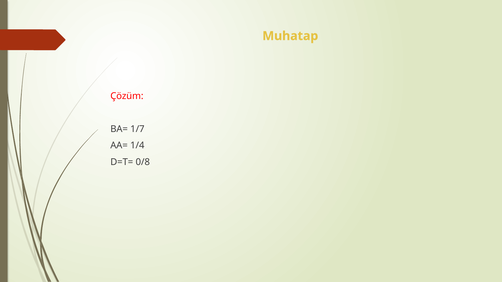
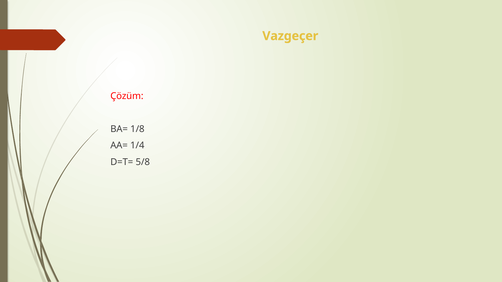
Muhatap: Muhatap -> Vazgeçer (290, 36)
1/7: 1/7 -> 1/8 (137, 129)
0/8: 0/8 -> 5/8 (143, 162)
